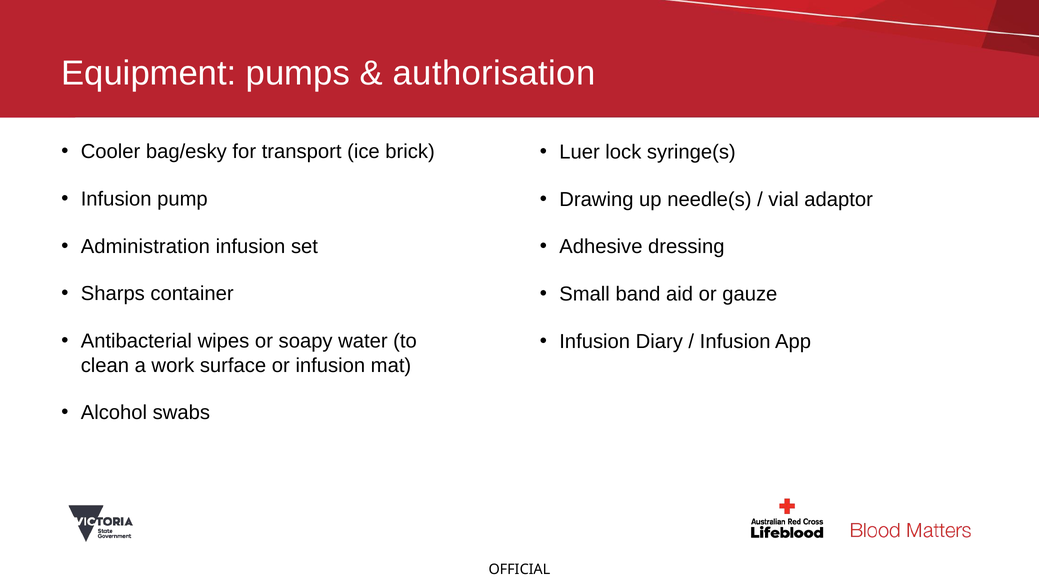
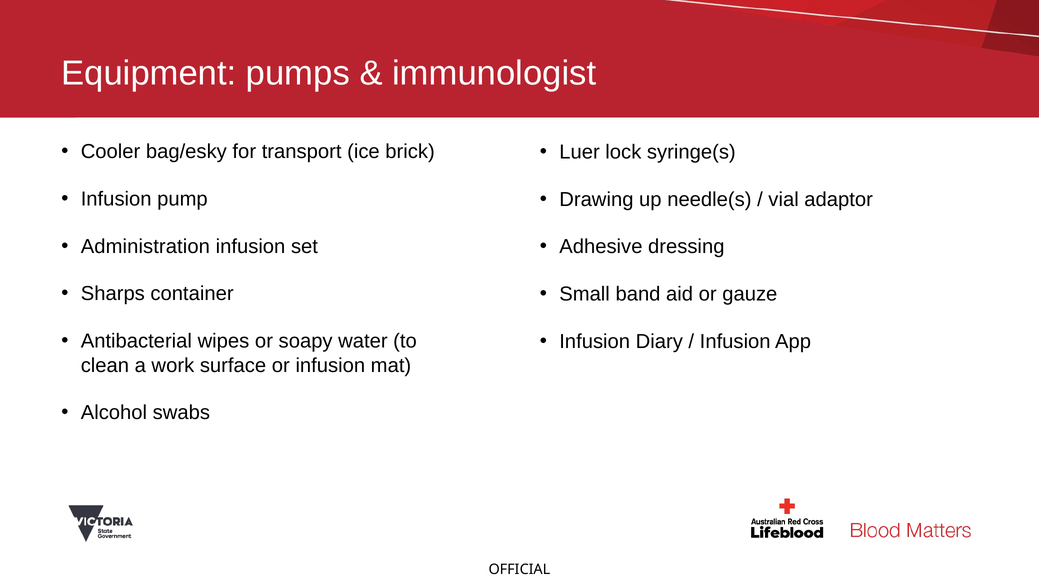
authorisation: authorisation -> immunologist (494, 73)
